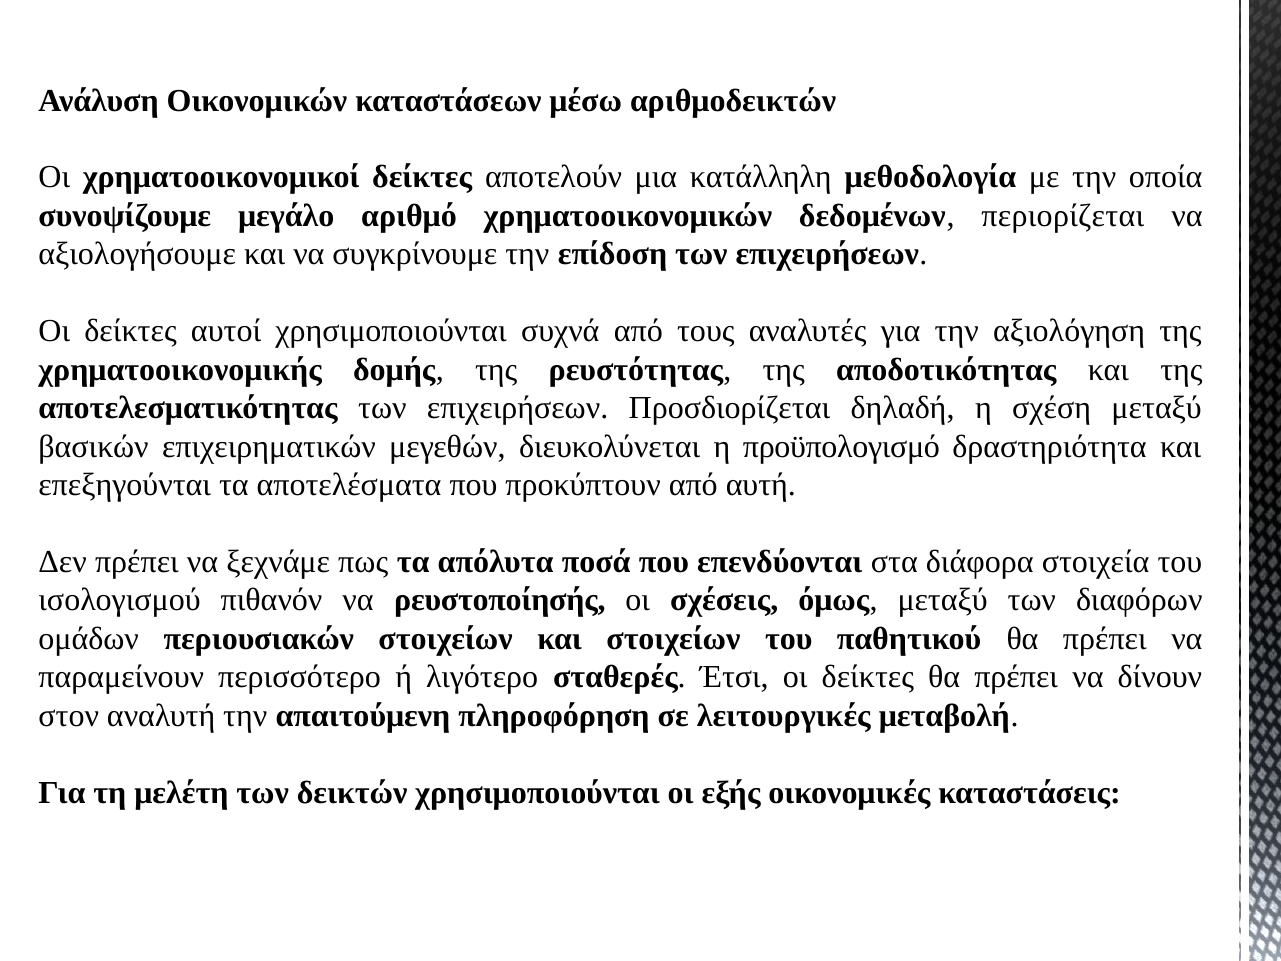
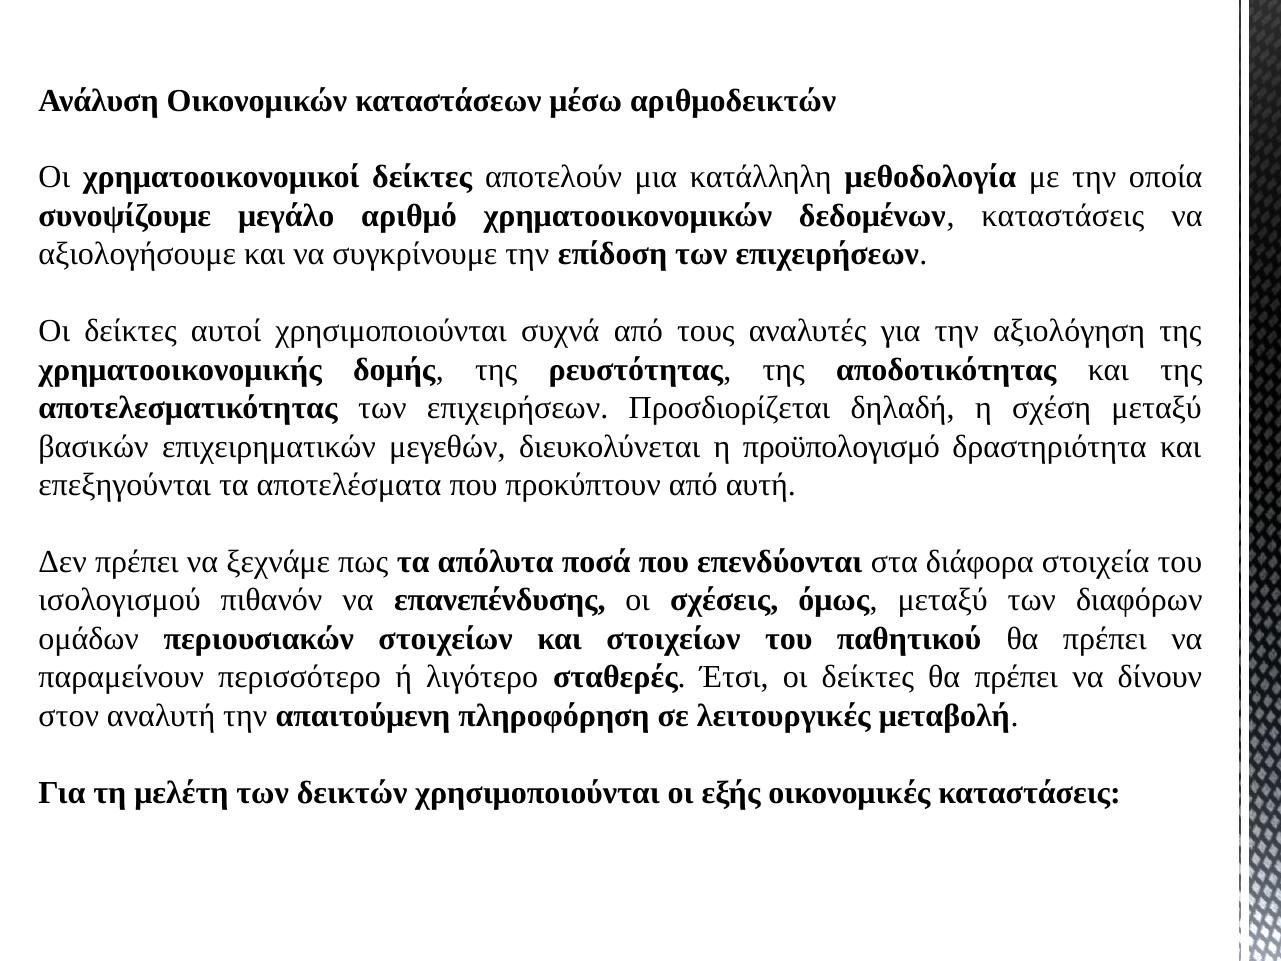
δεδομένων περιορίζεται: περιορίζεται -> καταστάσεις (1063, 216)
ρευστοποίησής: ρευστοποίησής -> επανεπένδυσης (500, 600)
